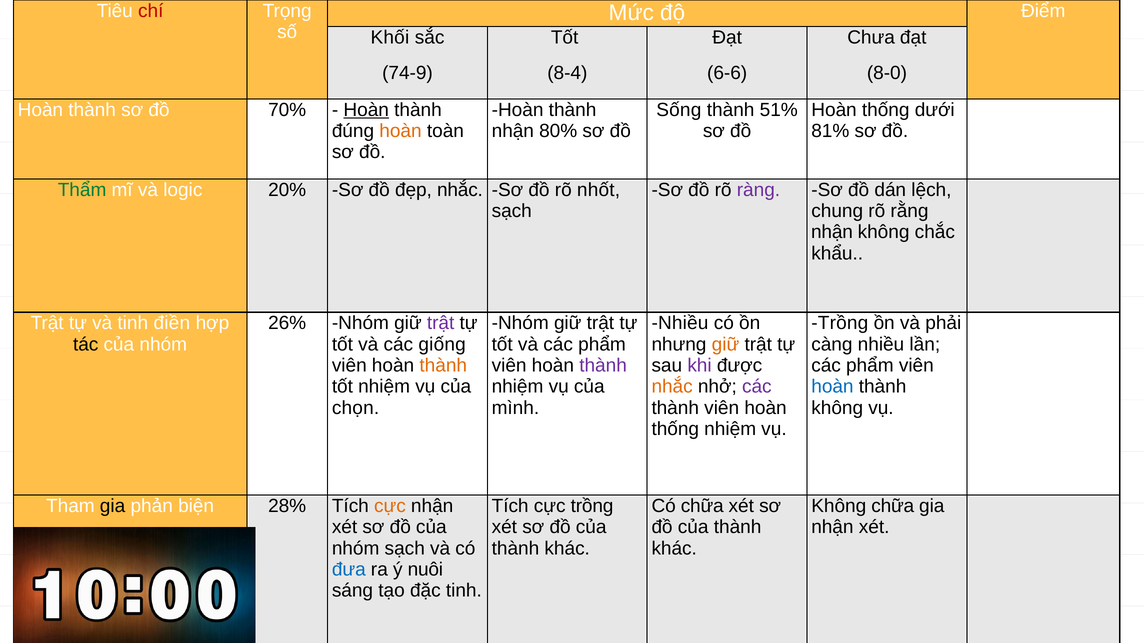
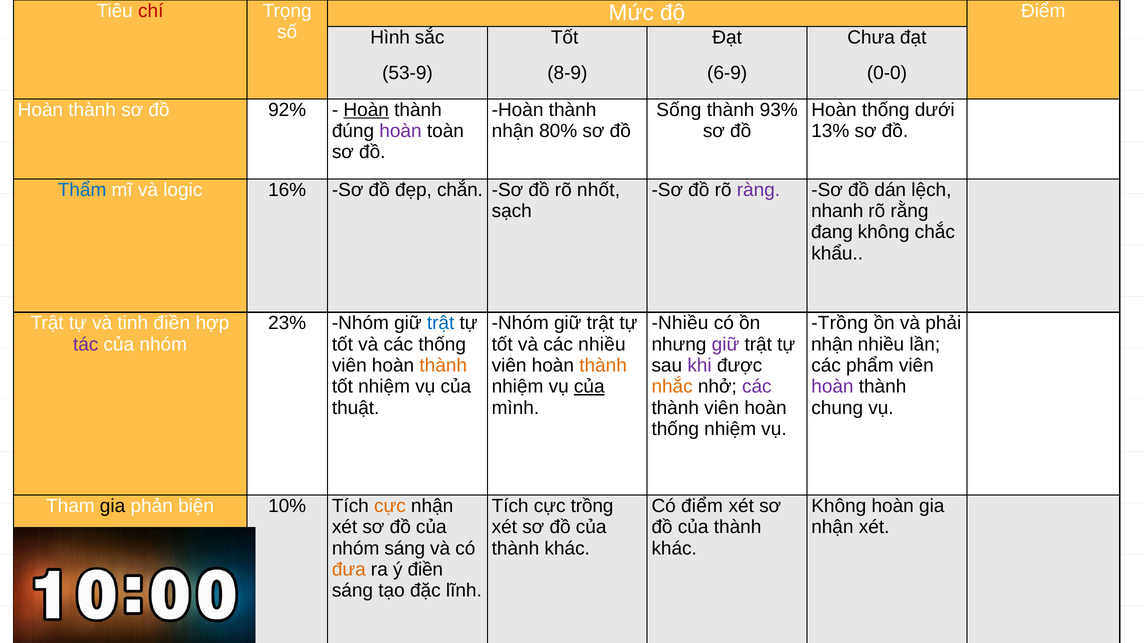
Khối: Khối -> Hình (390, 38)
74-9: 74-9 -> 53-9 (407, 73)
8-4: 8-4 -> 8-9 (567, 73)
6-6: 6-6 -> 6-9 (727, 73)
8-0: 8-0 -> 0-0 (887, 73)
70%: 70% -> 92% (287, 110)
51%: 51% -> 93% (779, 110)
hoàn colour: orange -> purple (401, 131)
81%: 81% -> 13% (830, 131)
Thẩm colour: green -> blue (82, 190)
20%: 20% -> 16% (287, 190)
đẹp nhắc: nhắc -> chắn (460, 190)
chung: chung -> nhanh (837, 211)
nhận: nhận -> đang (832, 232)
26%: 26% -> 23% (287, 323)
trật colour: purple -> blue (441, 323)
tác colour: black -> purple (86, 345)
các giống: giống -> thống (442, 345)
và các phẩm: phẩm -> nhiều (602, 345)
giữ colour: orange -> purple (725, 345)
càng: càng -> nhận (832, 345)
thành colour: purple -> orange (603, 366)
của underline: none -> present (589, 387)
hoàn colour: blue -> purple (832, 387)
chọn: chọn -> thuật (356, 408)
không: không -> chung (837, 408)
28%: 28% -> 10% (287, 506)
Có chữa: chữa -> điểm (702, 506)
Không chữa: chữa -> hoàn (893, 506)
nhóm sạch: sạch -> sáng (405, 549)
đưa colour: blue -> orange (349, 570)
ý nuôi: nuôi -> điền (425, 570)
đặc tinh: tinh -> lĩnh (464, 591)
